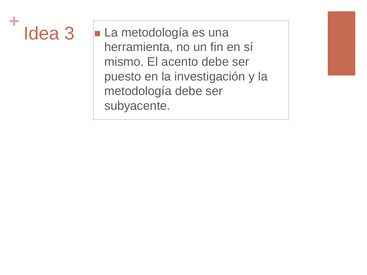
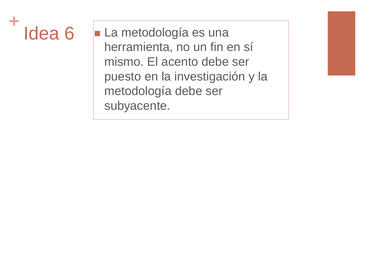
3: 3 -> 6 (70, 34)
